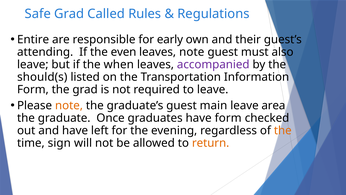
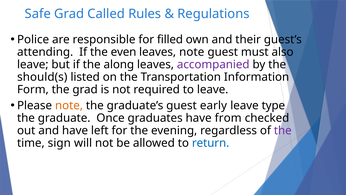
Entire: Entire -> Police (33, 39)
early: early -> filled (170, 39)
when: when -> along (119, 64)
main: main -> early (213, 105)
area: area -> type (273, 105)
have form: form -> from (228, 118)
the colour: orange -> purple (283, 130)
return colour: orange -> blue (211, 143)
